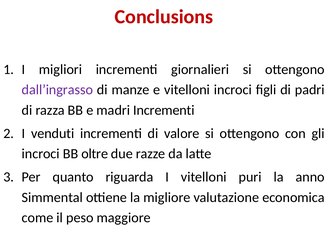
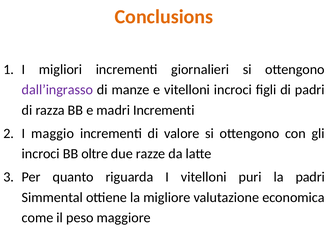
Conclusions colour: red -> orange (164, 17)
venduti: venduti -> maggio (53, 133)
la anno: anno -> padri (310, 177)
